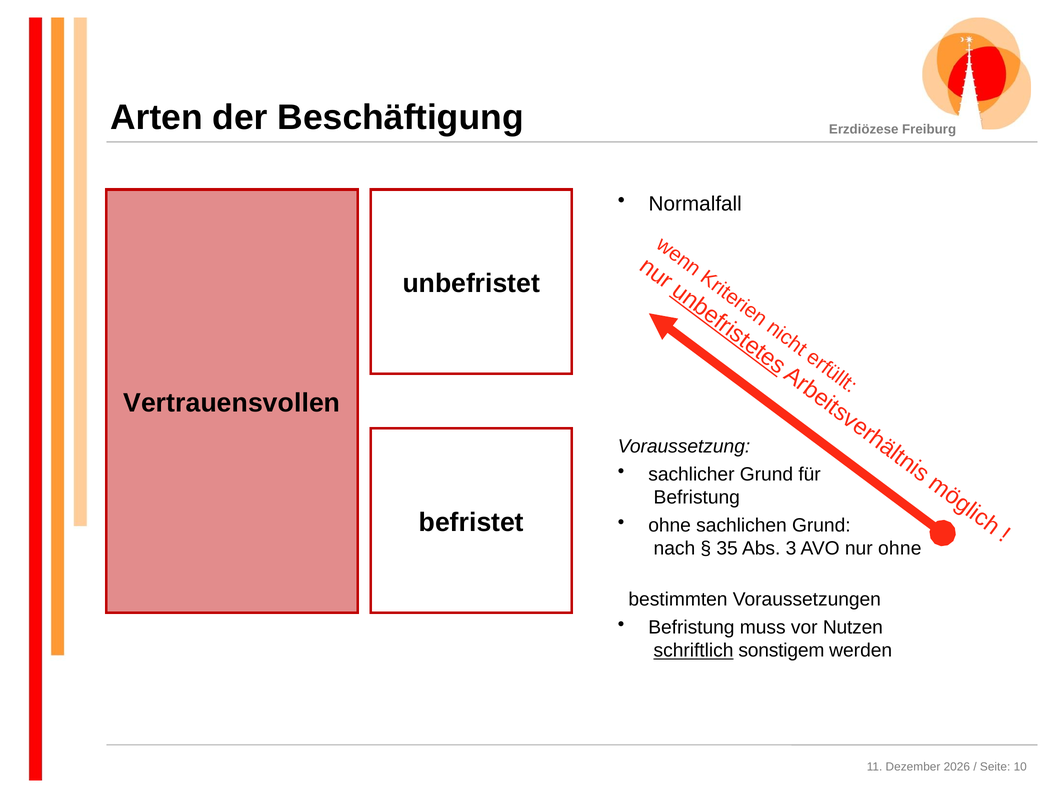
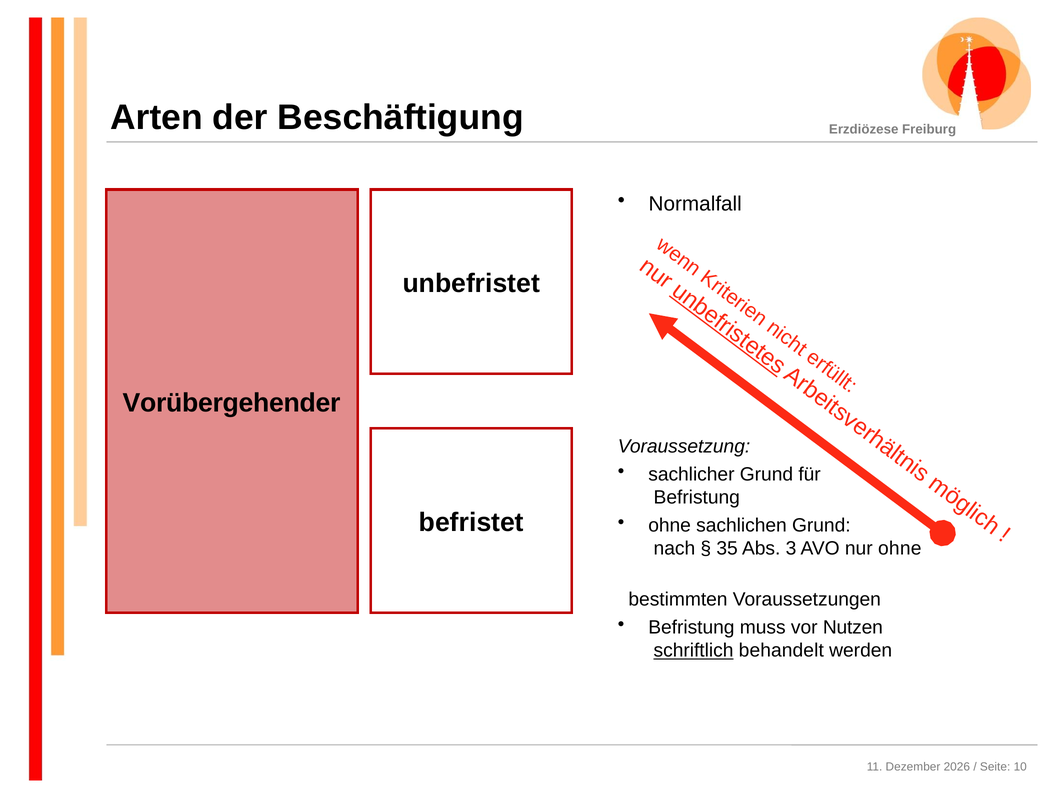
Vertrauensvollen: Vertrauensvollen -> Vorübergehender (232, 403)
sonstigem: sonstigem -> behandelt (781, 650)
